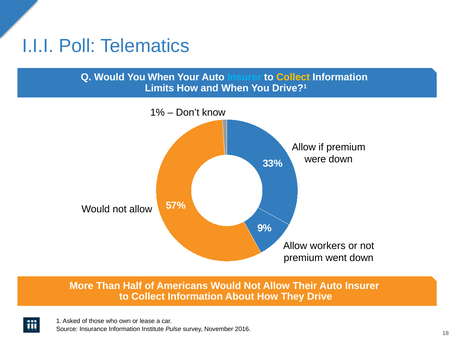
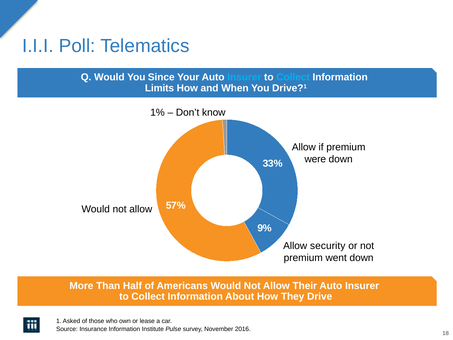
You When: When -> Since (161, 77)
Collect colour: yellow -> light blue (293, 77)
workers: workers -> security (328, 246)
